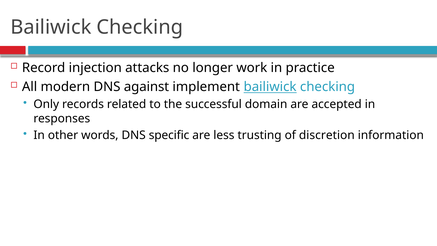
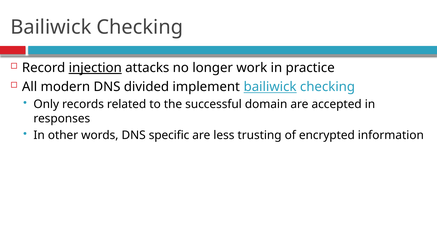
injection underline: none -> present (95, 68)
against: against -> divided (146, 87)
discretion: discretion -> encrypted (327, 135)
